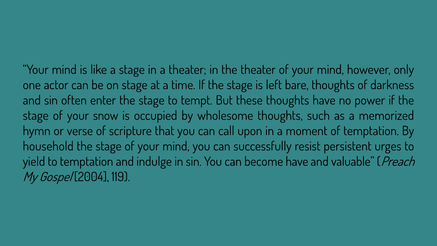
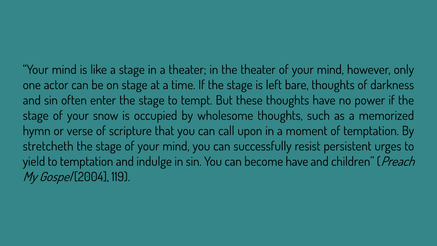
household: household -> stretcheth (48, 146)
valuable: valuable -> children (353, 161)
